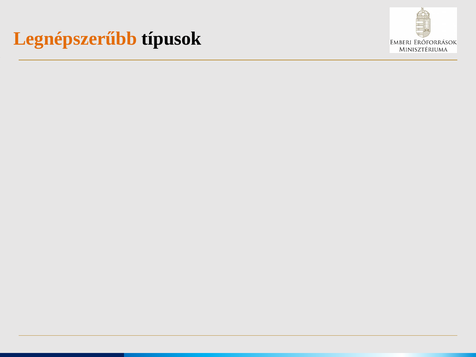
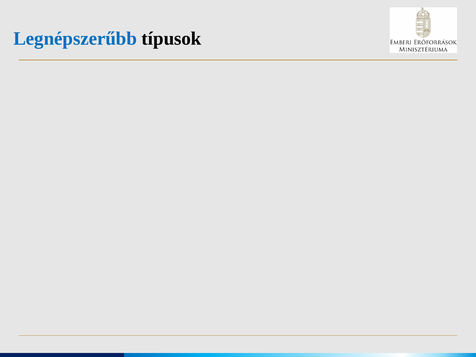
Legnépszerűbb colour: orange -> blue (75, 39)
